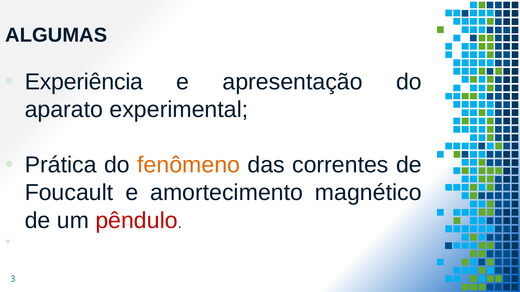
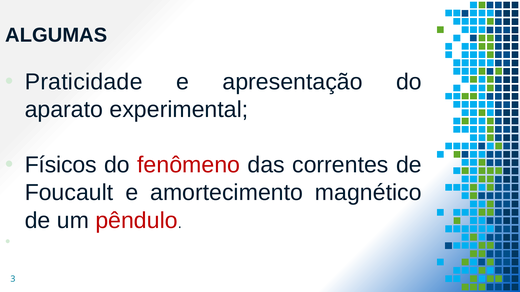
Experiência: Experiência -> Praticidade (84, 82)
Prática: Prática -> Físicos (61, 165)
fenômeno colour: orange -> red (189, 165)
